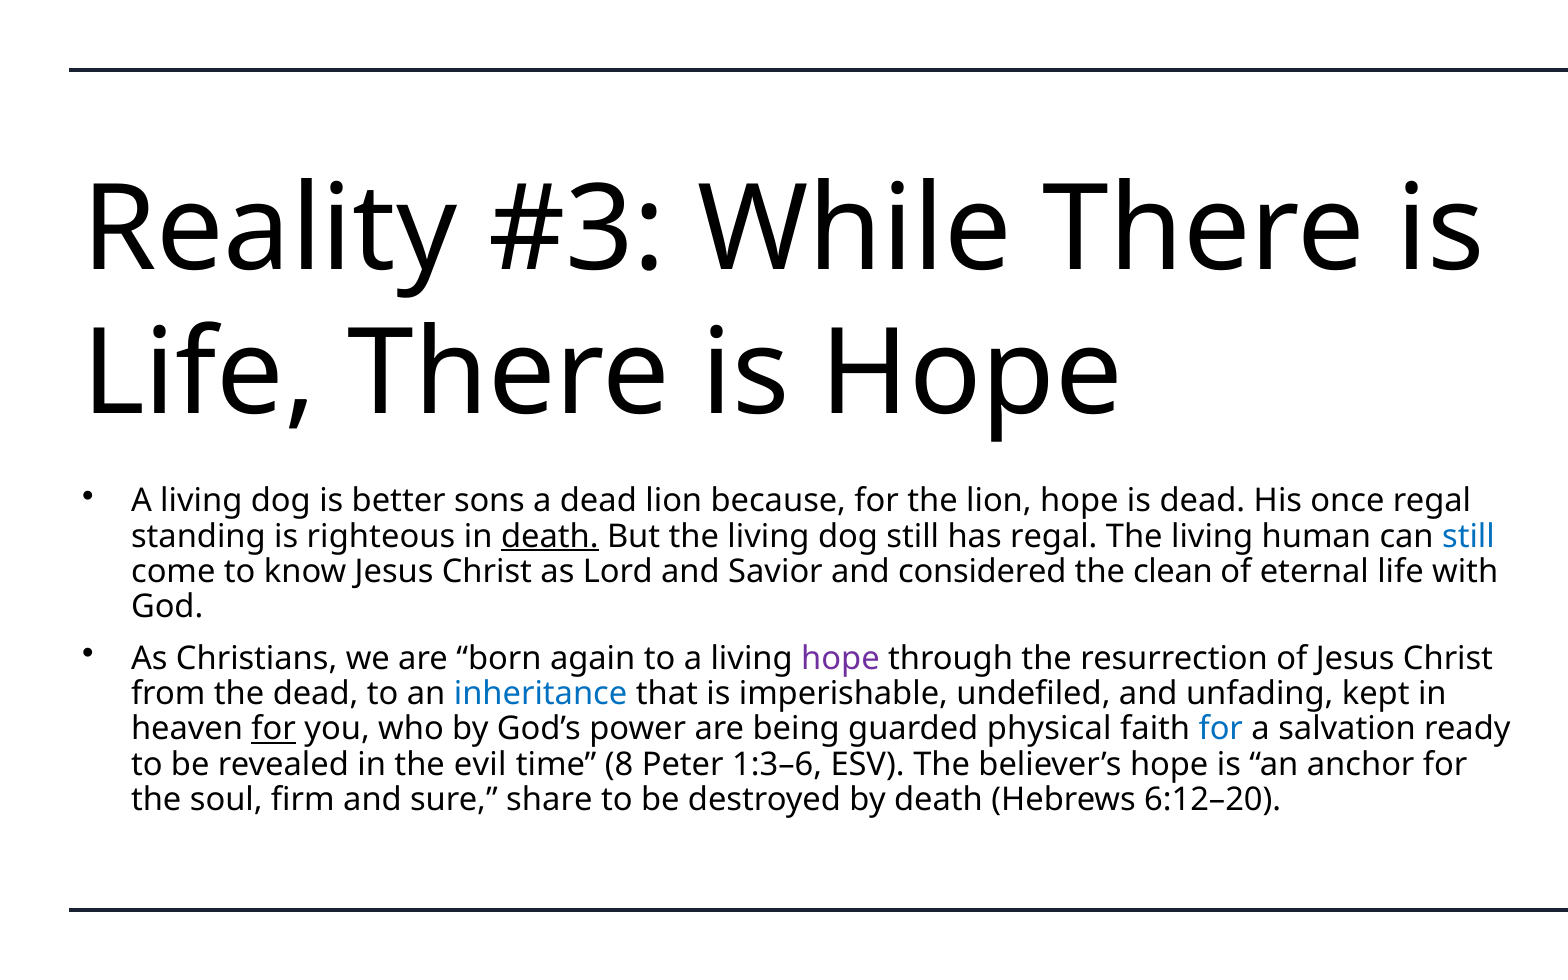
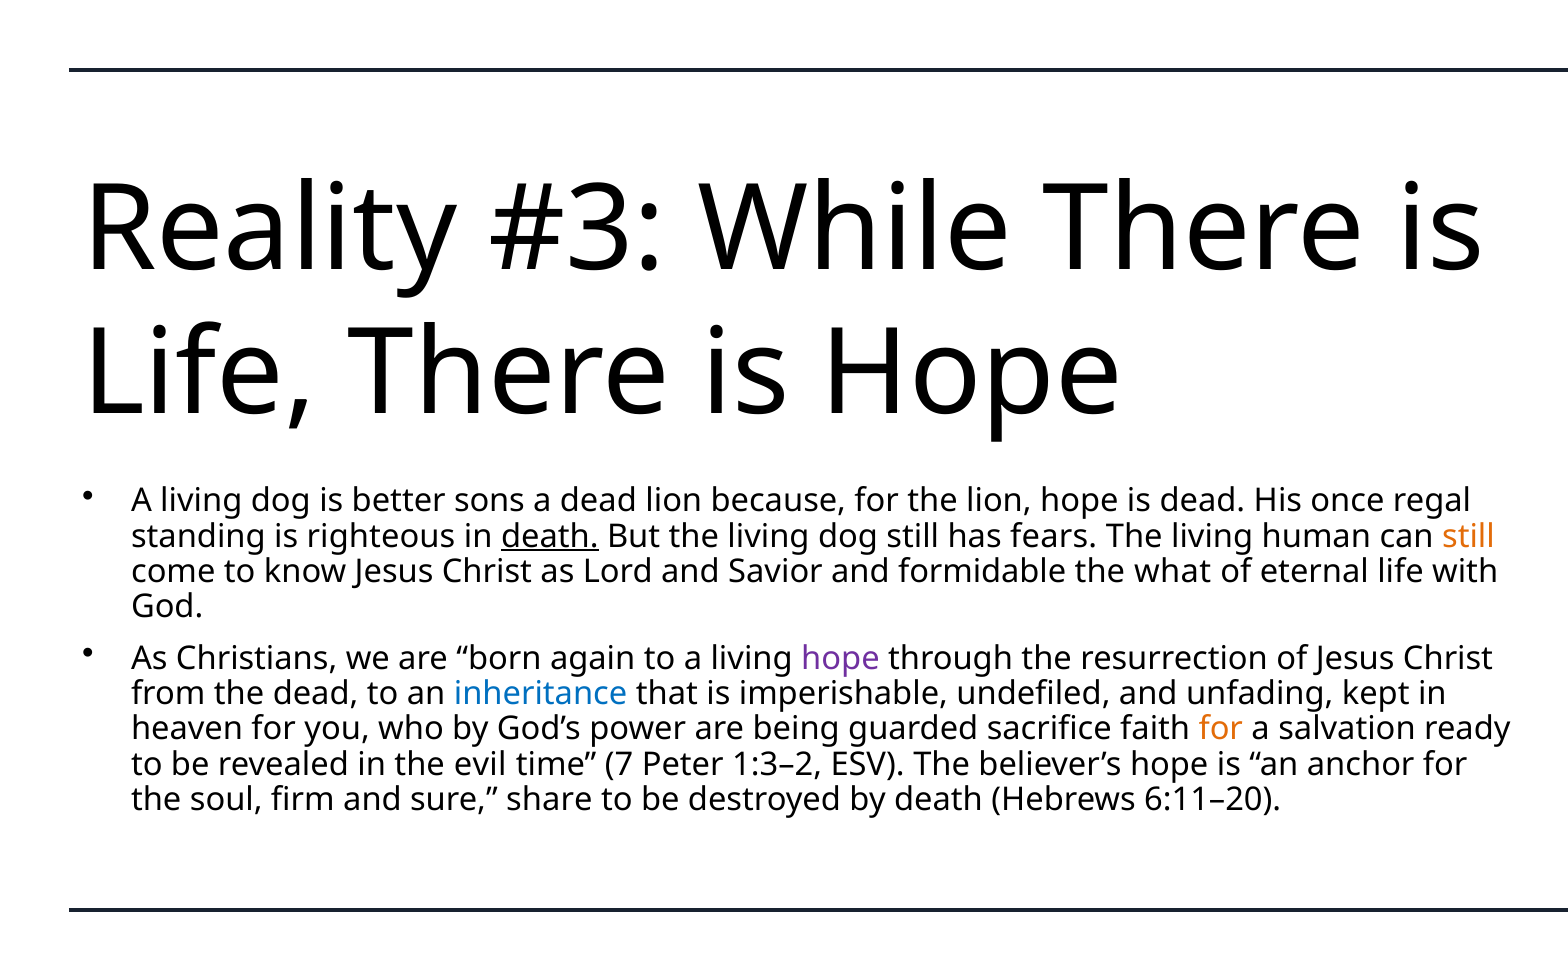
has regal: regal -> fears (1054, 536)
still colour: blue -> orange (1468, 536)
considered: considered -> formidable (982, 572)
clean: clean -> what (1173, 572)
for underline: present -> none (274, 729)
physical: physical -> sacrifice (1049, 729)
for colour: blue -> orange (1221, 729)
8: 8 -> 7 (619, 764)
1:3–6: 1:3–6 -> 1:3–2 (777, 764)
6:12–20: 6:12–20 -> 6:11–20 (1213, 800)
